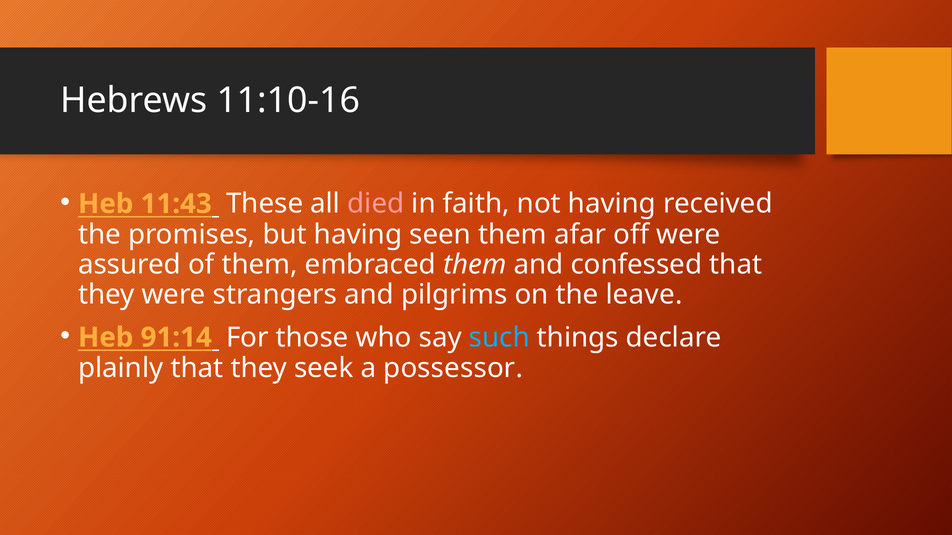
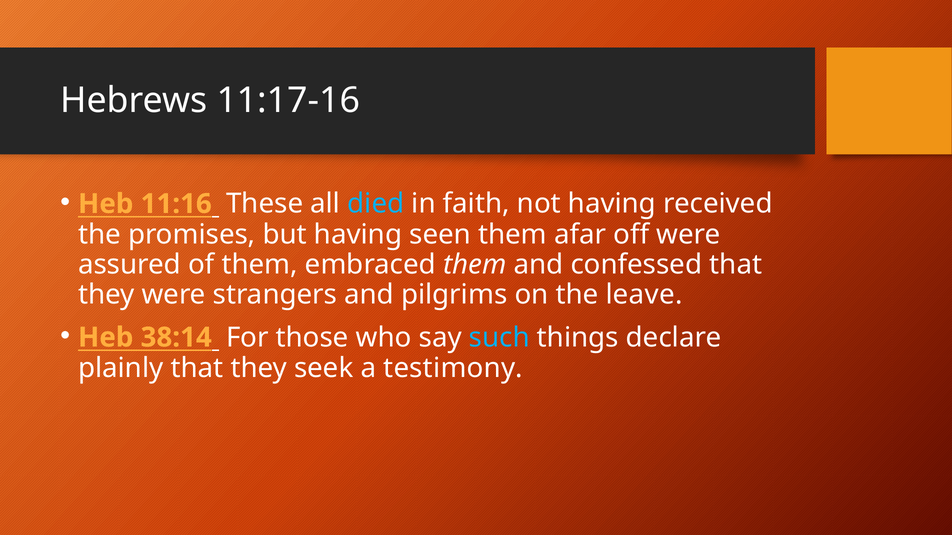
11:10-16: 11:10-16 -> 11:17-16 (288, 101)
11:43: 11:43 -> 11:16 (176, 204)
died colour: pink -> light blue (376, 204)
91:14: 91:14 -> 38:14 (176, 338)
possessor: possessor -> testimony (453, 368)
